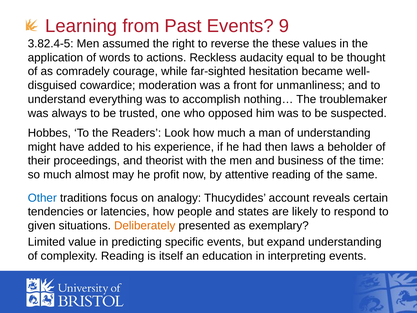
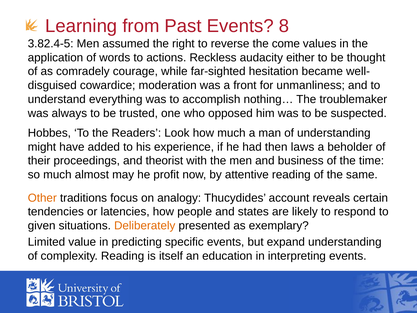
9: 9 -> 8 (284, 26)
these: these -> come (286, 44)
equal: equal -> either (300, 58)
Other colour: blue -> orange (42, 198)
